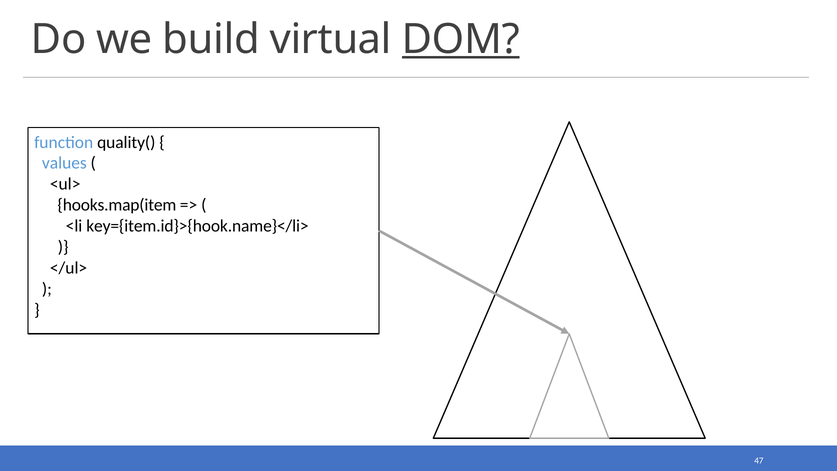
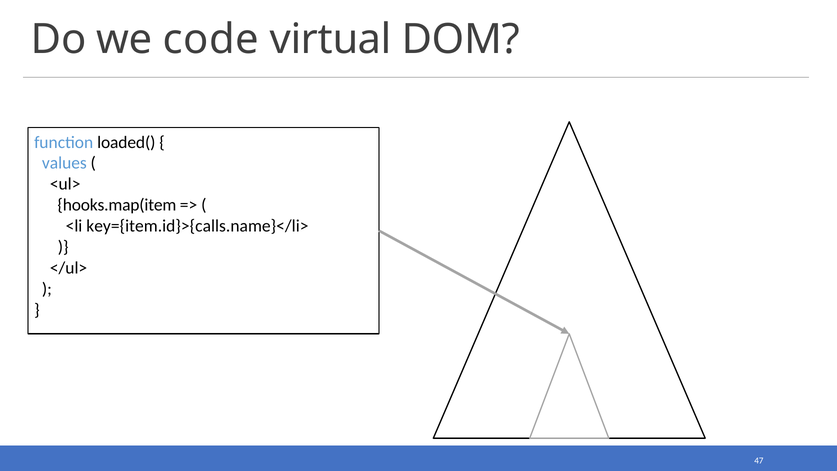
build: build -> code (211, 39)
DOM underline: present -> none (461, 39)
quality(: quality( -> loaded( (126, 142)
key={item.id}>{hook.name}</li>: key={item.id}>{hook.name}</li> -> key={item.id}>{calls.name}</li> (197, 226)
